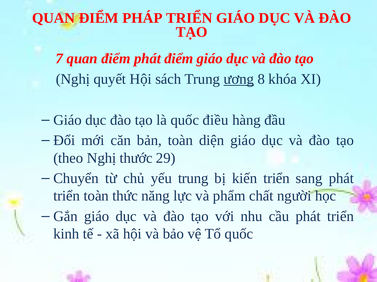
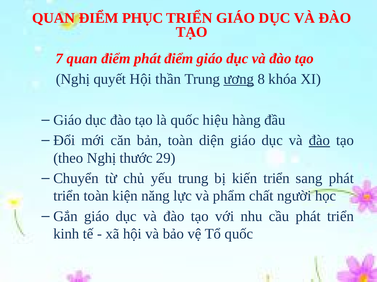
PHÁP: PHÁP -> PHỤC (143, 18)
sách: sách -> thần (168, 79)
điều: điều -> hiệu (216, 120)
đào underline: none -> present (319, 141)
thức: thức -> kiện (125, 196)
